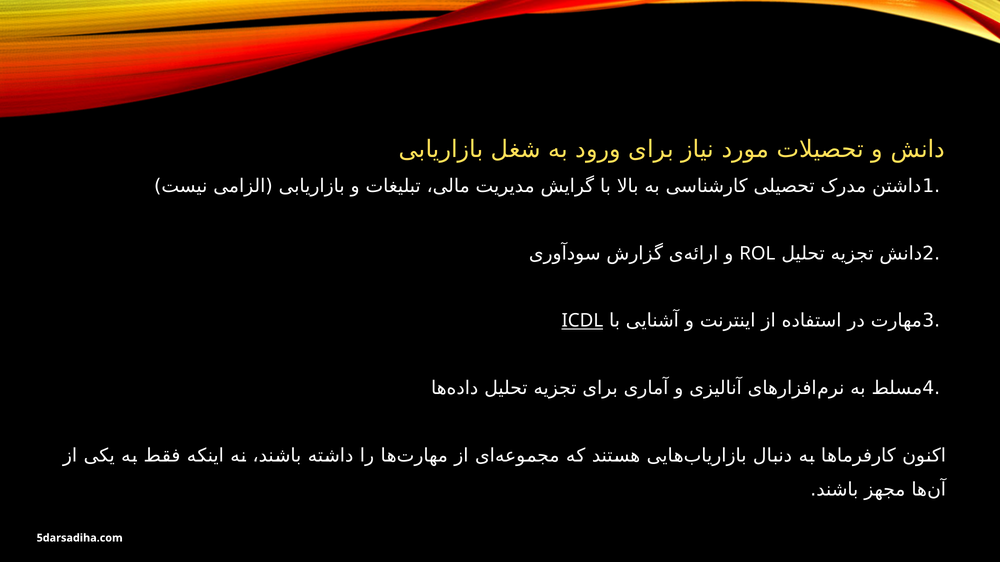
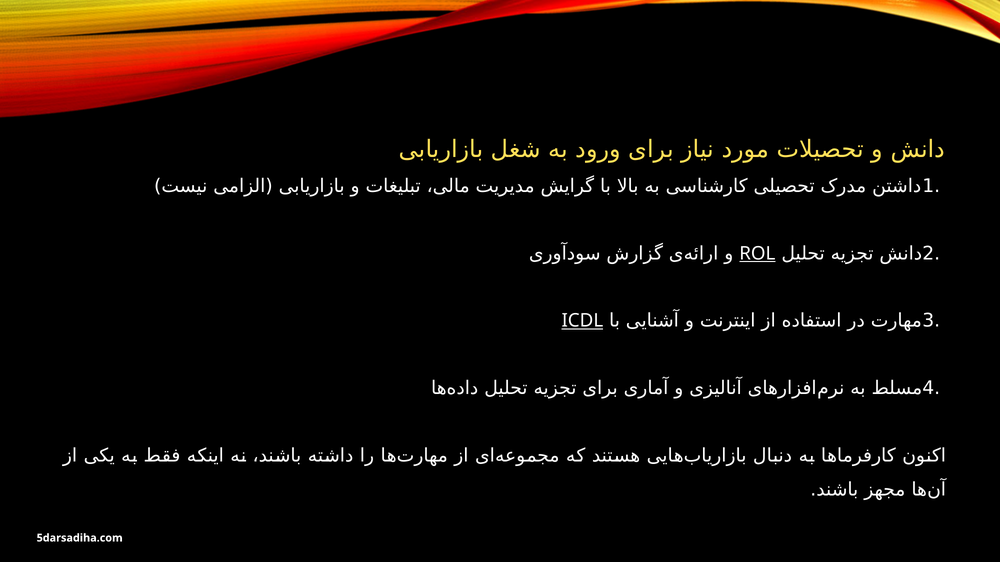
ROL underline: none -> present (757, 254)
